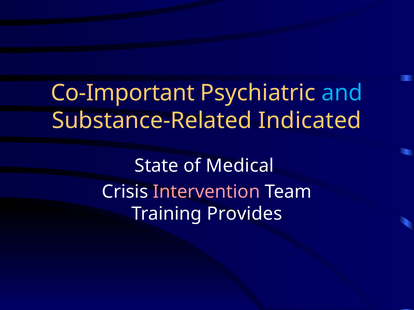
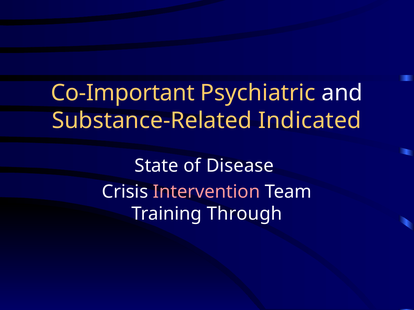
and colour: light blue -> white (342, 93)
Medical: Medical -> Disease (240, 166)
Provides: Provides -> Through (244, 214)
